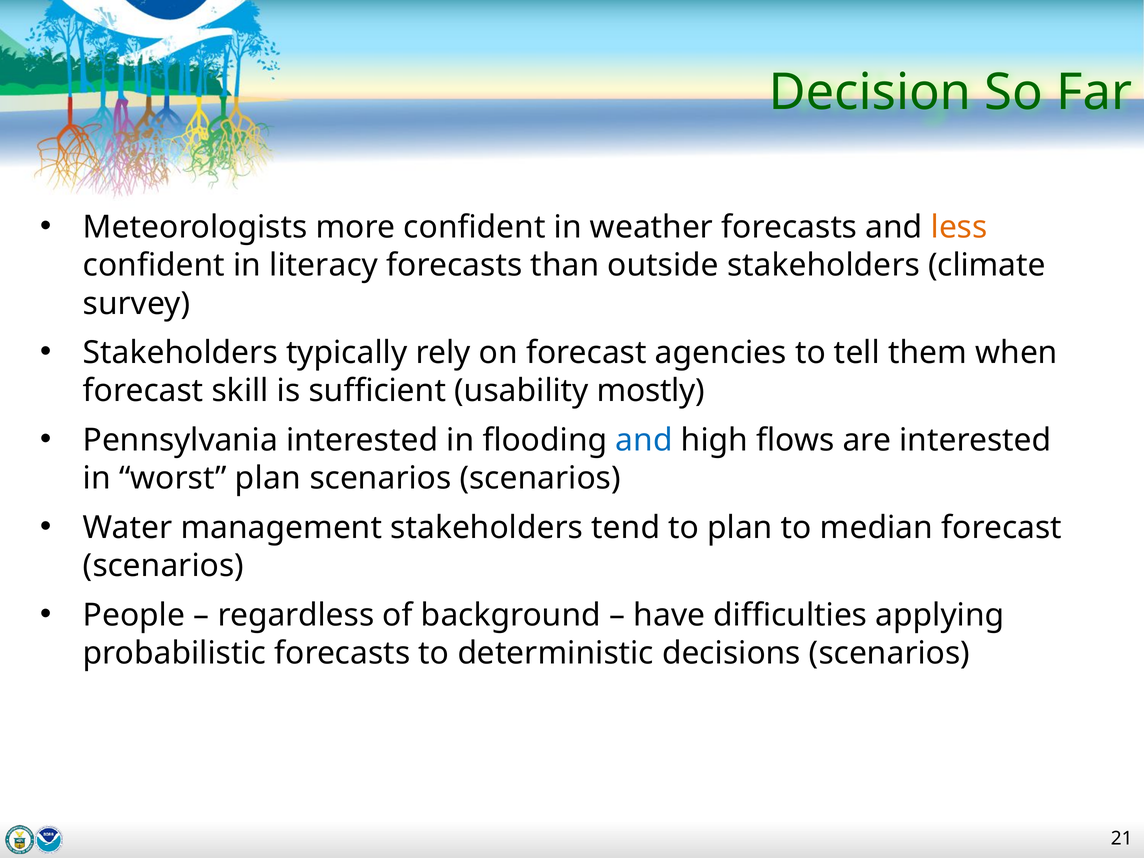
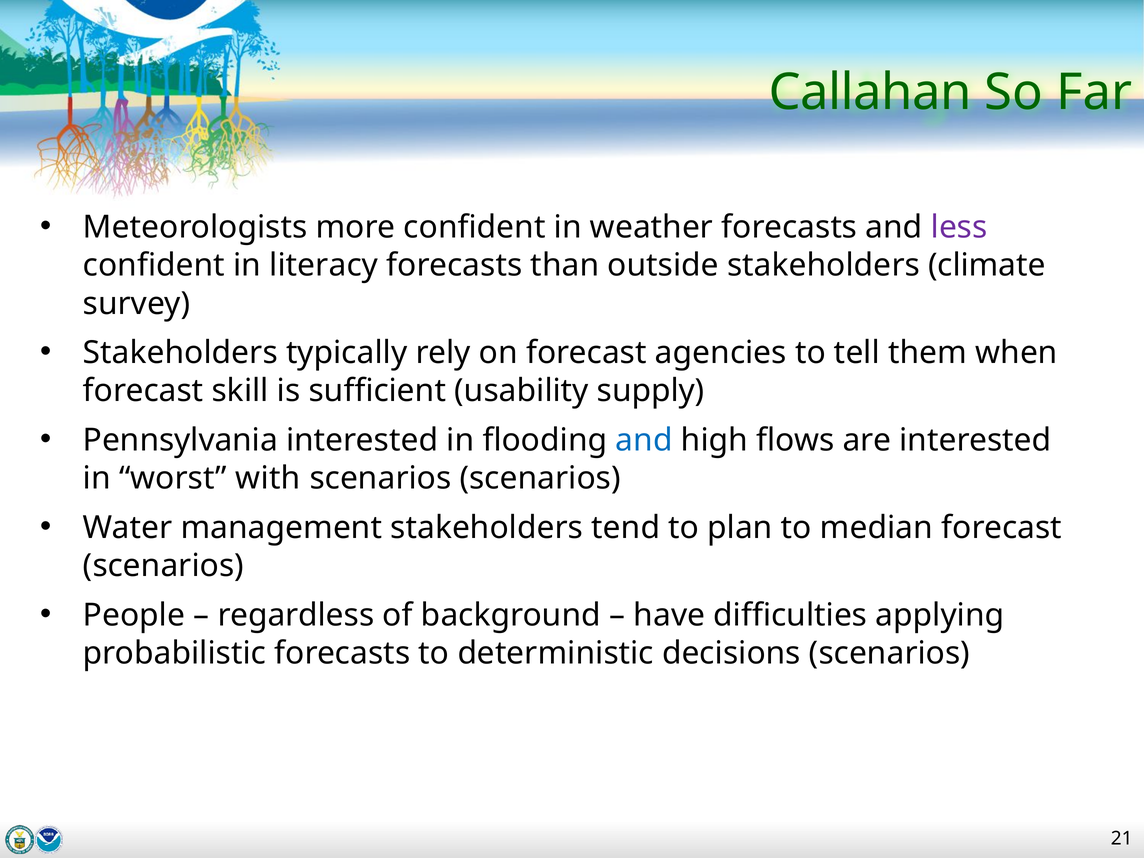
Decision: Decision -> Callahan (870, 92)
less colour: orange -> purple (959, 227)
mostly: mostly -> supply (651, 391)
worst plan: plan -> with (268, 478)
